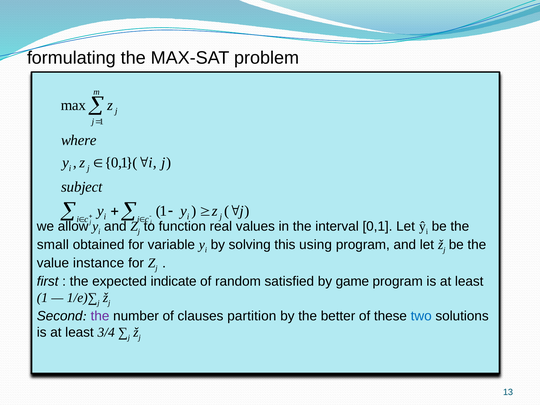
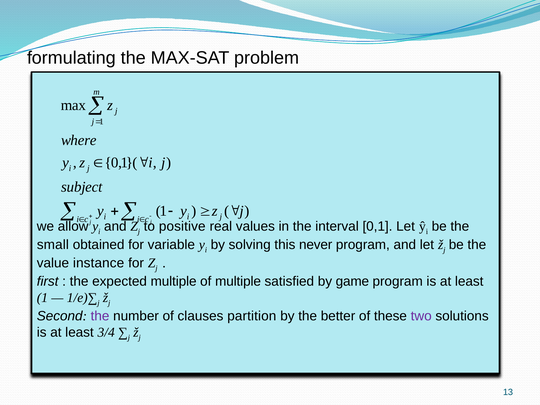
function: function -> positive (182, 226)
using: using -> never (316, 245)
expected indicate: indicate -> multiple (174, 281)
of random: random -> multiple (238, 281)
two colour: blue -> purple (421, 316)
